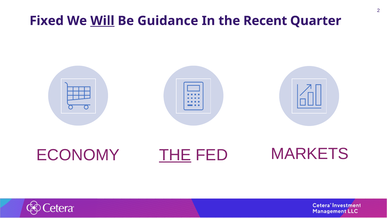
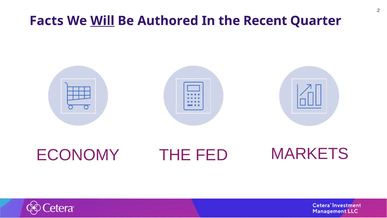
Fixed: Fixed -> Facts (47, 21)
Guidance: Guidance -> Authored (168, 21)
THE underline: present -> none (175, 155)
